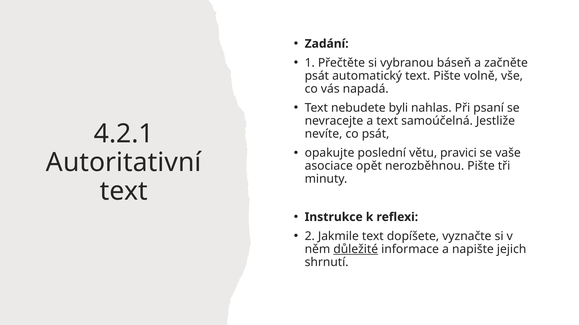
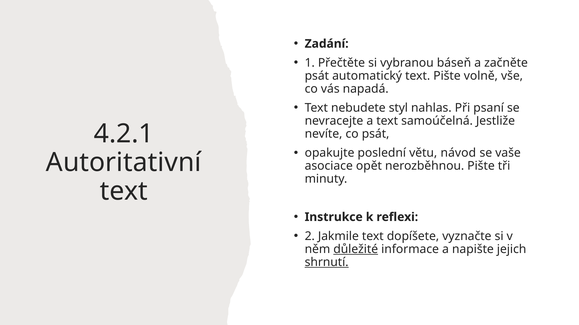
byli: byli -> styl (398, 108)
pravici: pravici -> návod (458, 153)
shrnutí underline: none -> present (327, 263)
